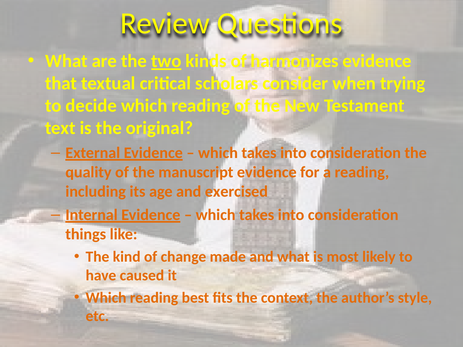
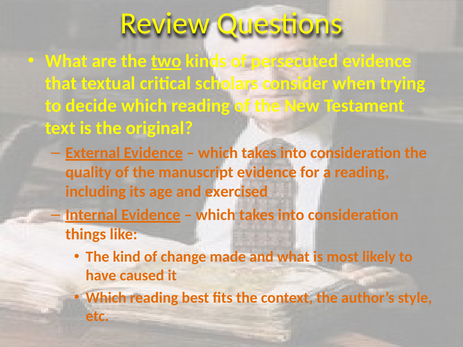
harmonizes: harmonizes -> persecuted (295, 61)
